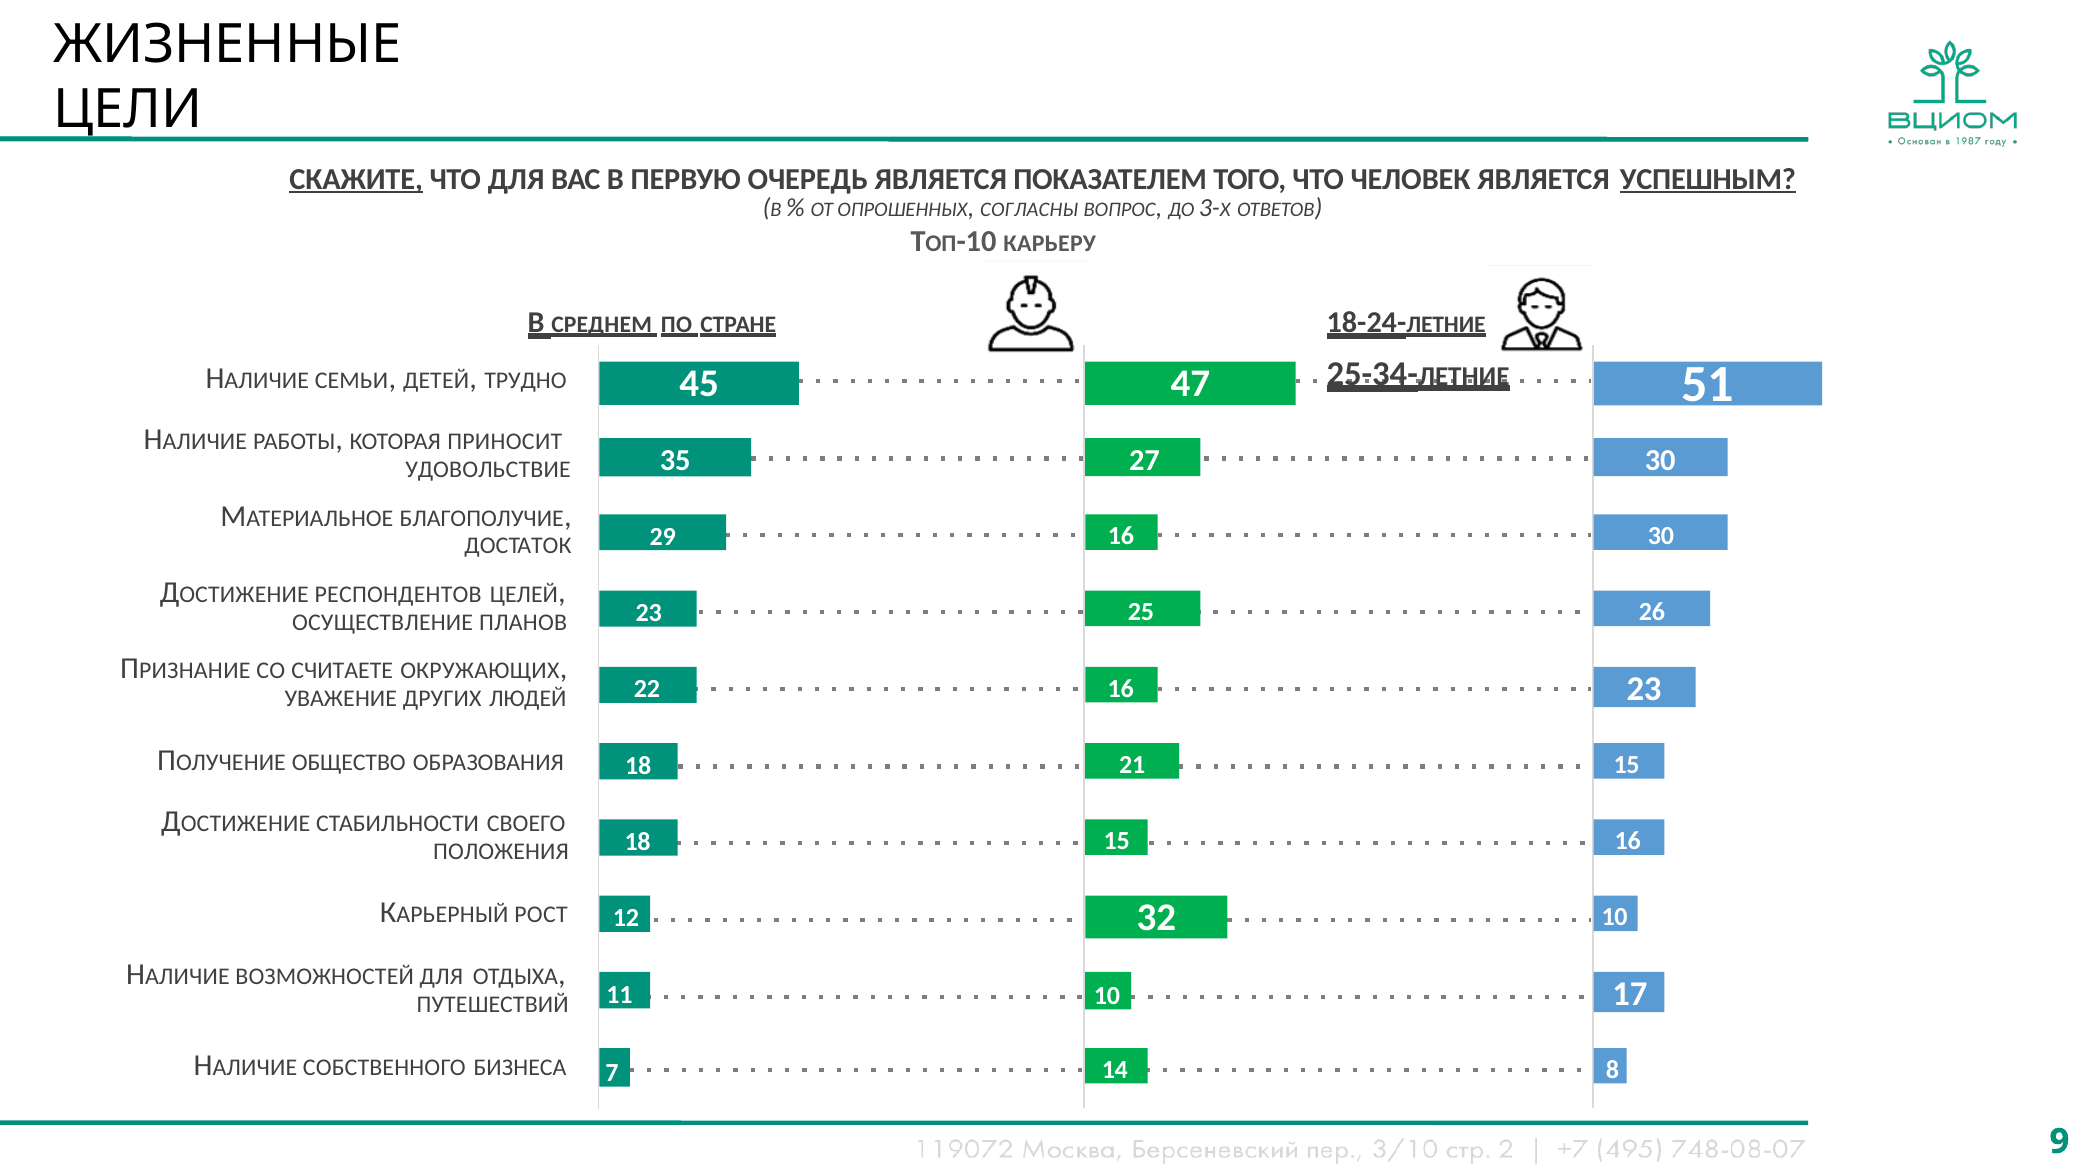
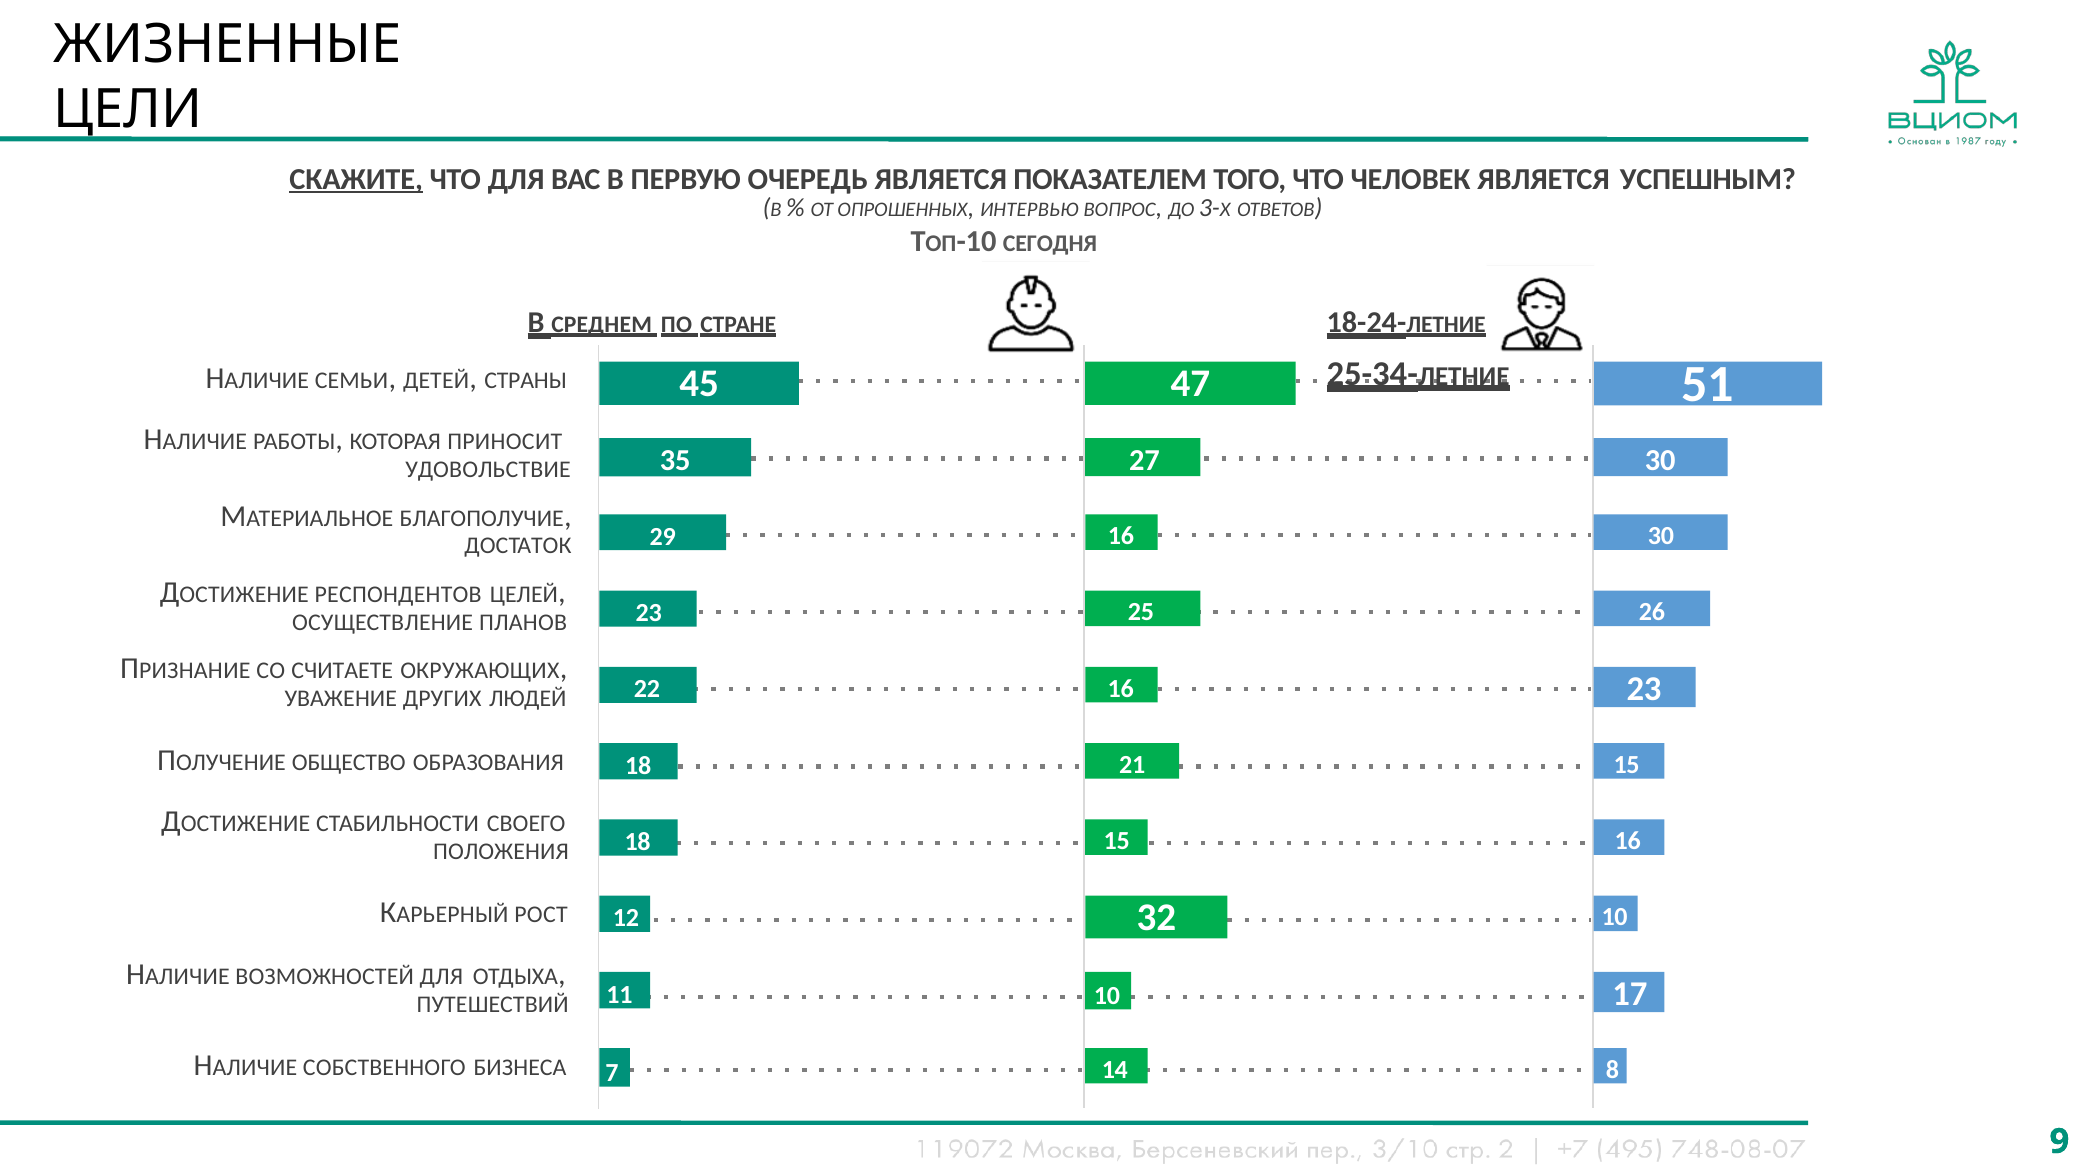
УСПЕШНЫМ underline: present -> none (1708, 179)
СОГЛАСНЫ: СОГЛАСНЫ -> ИНТЕРВЬЮ (1029, 210)
КАРЬЕРУ: КАРЬЕРУ -> СЕГОДНЯ (1050, 244)
ТРУДНО: ТРУДНО -> СТРАНЫ (526, 380)
